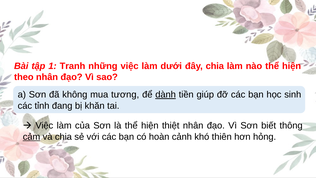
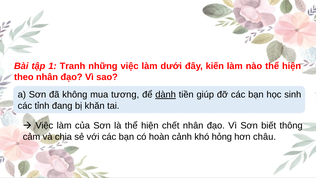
đây chia: chia -> kiến (215, 66)
thiệt: thiệt -> chết (171, 125)
cảm underline: present -> none (32, 137)
thiên: thiên -> hỏng (222, 137)
hỏng: hỏng -> châu (265, 137)
